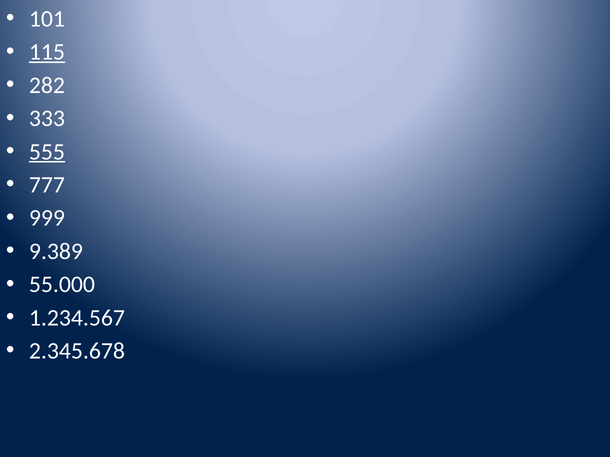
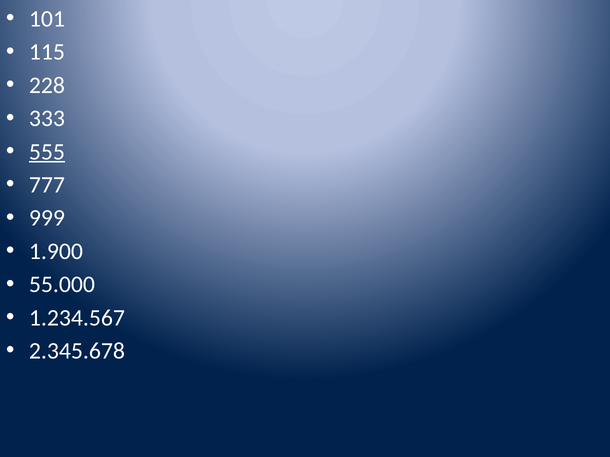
115 underline: present -> none (47, 52)
282: 282 -> 228 (47, 85)
9.389: 9.389 -> 1.900 (56, 252)
